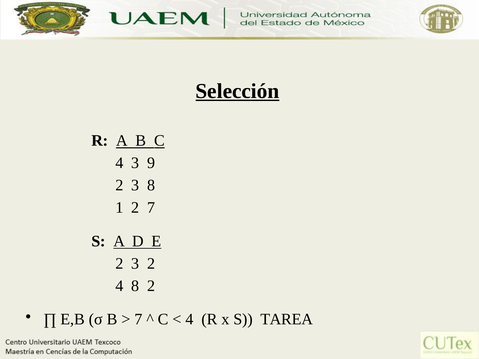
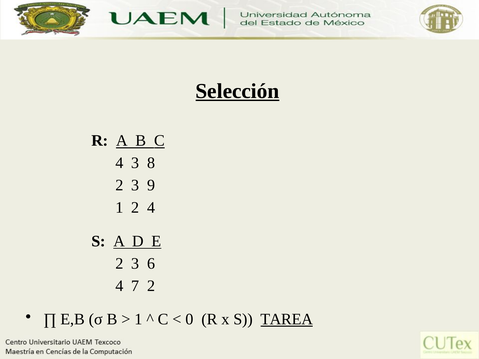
9: 9 -> 8 (151, 163)
3 8: 8 -> 9 (151, 186)
2 7: 7 -> 4 (151, 208)
3 2: 2 -> 6 (151, 264)
4 8: 8 -> 7 (135, 286)
7: 7 -> 1 (138, 320)
4: 4 -> 0 (190, 320)
TAREA underline: none -> present (287, 320)
